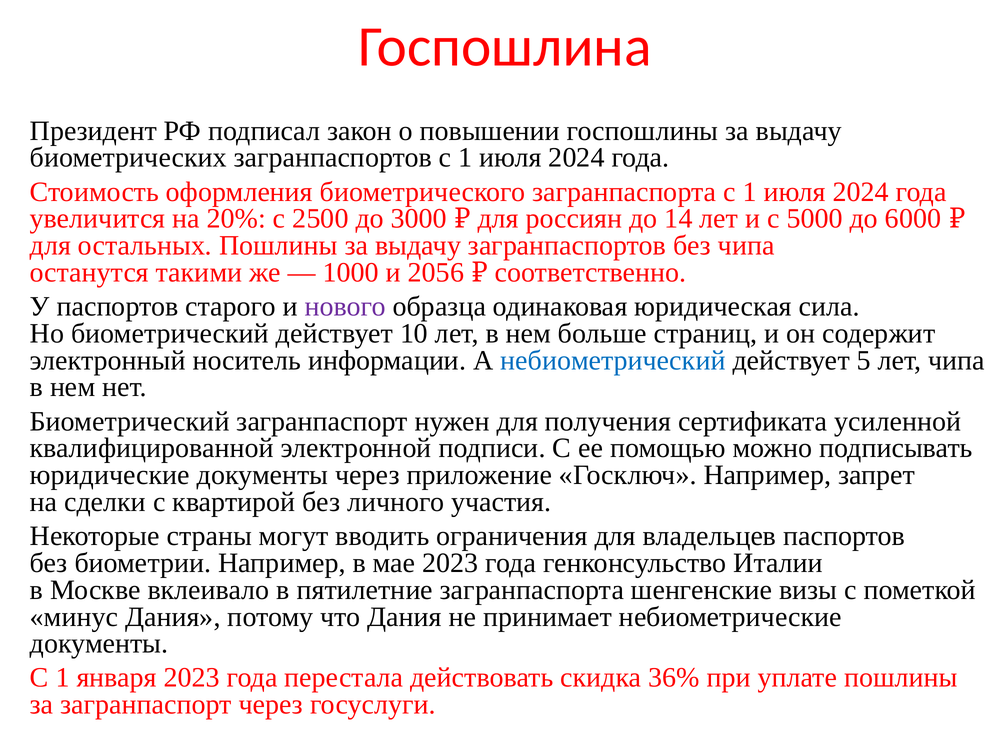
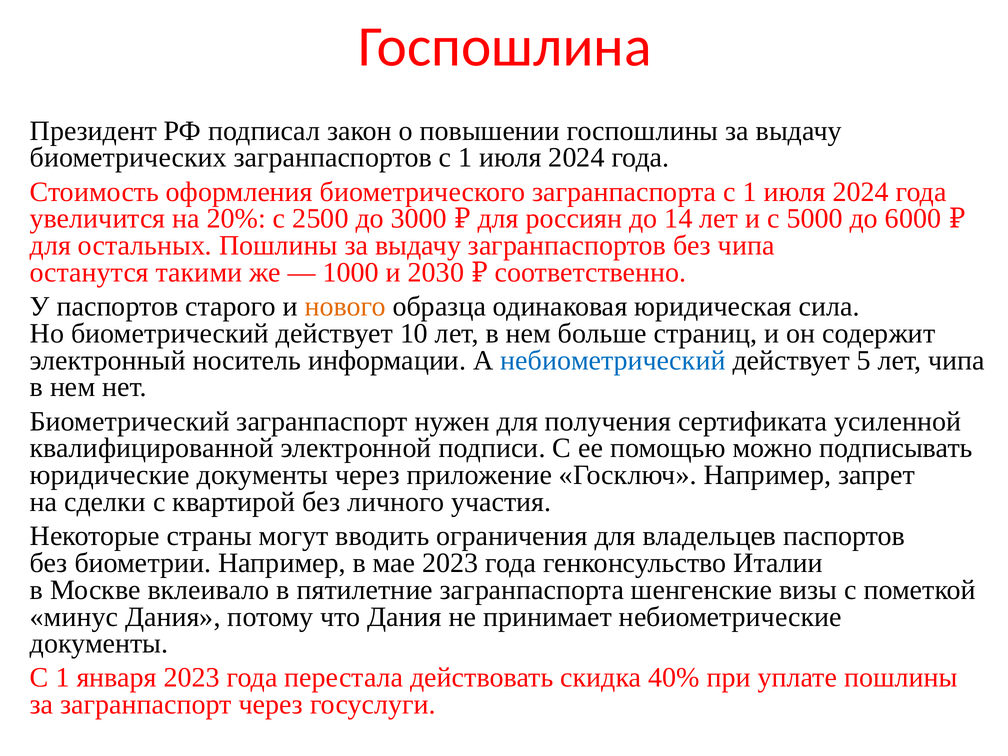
2056: 2056 -> 2030 (436, 272)
нового colour: purple -> orange (345, 307)
36%: 36% -> 40% (674, 678)
